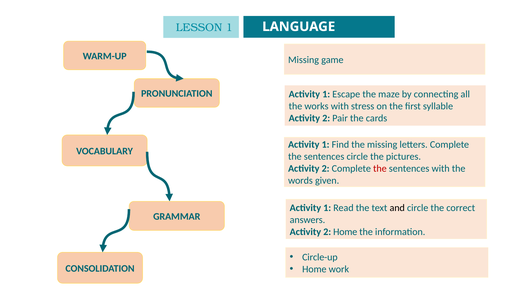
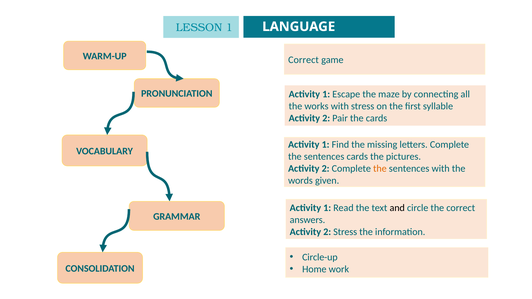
Missing: Missing -> Correct (304, 60)
sentences circle: circle -> cards (357, 157)
the colour: red -> orange (380, 169)
2 Home: Home -> Stress (345, 232)
